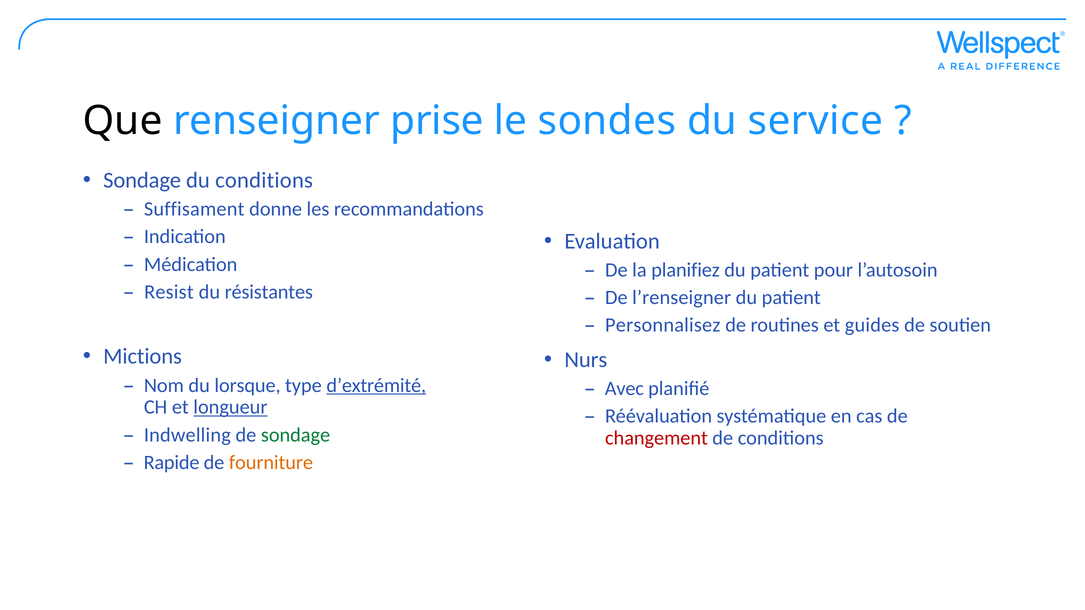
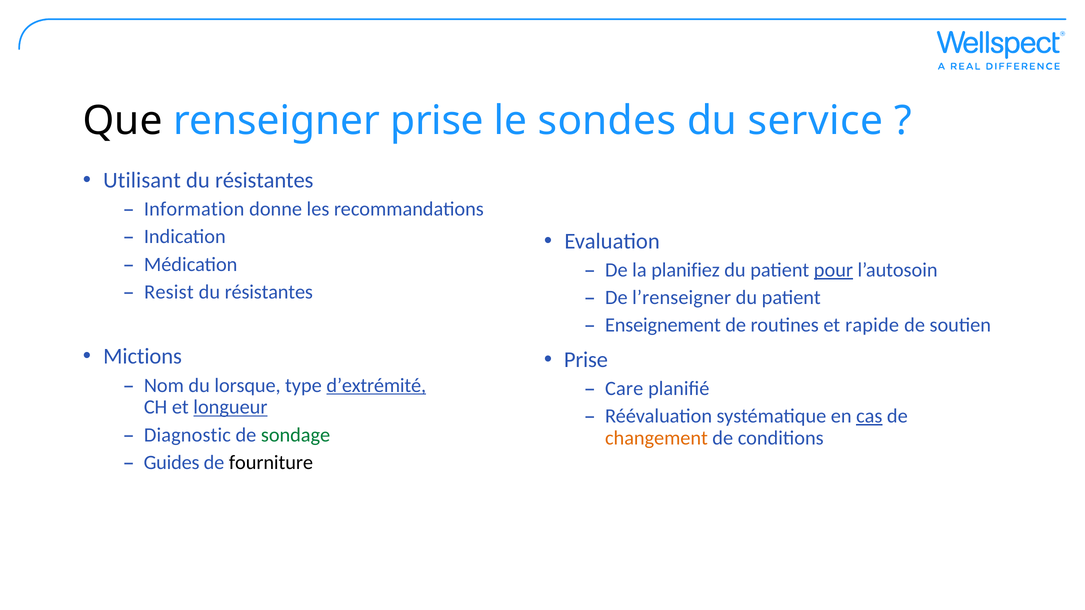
Sondage: Sondage -> Utilisant (142, 180)
conditions: conditions -> résistantes (264, 180)
Suffisament: Suffisament -> Information (194, 209)
pour underline: none -> present (833, 270)
Personnalisez: Personnalisez -> Enseignement (663, 325)
guides: guides -> rapide (872, 325)
Nurs: Nurs -> Prise (586, 360)
Avec: Avec -> Care (624, 389)
cas underline: none -> present (869, 416)
Indwelling: Indwelling -> Diagnostic (187, 435)
changement colour: red -> orange (656, 438)
Rapide: Rapide -> Guides (172, 463)
fourniture colour: orange -> black (271, 463)
